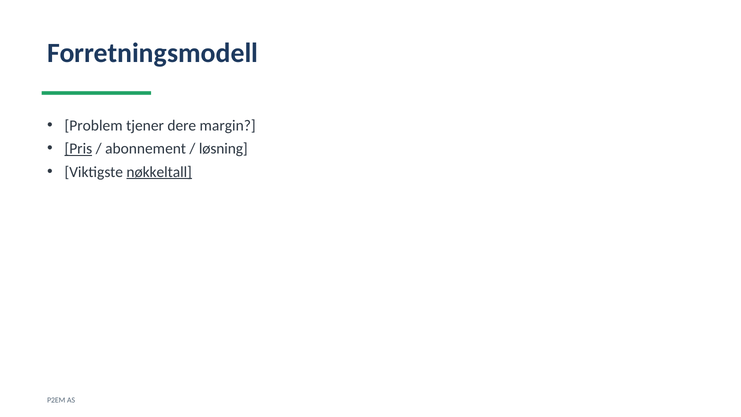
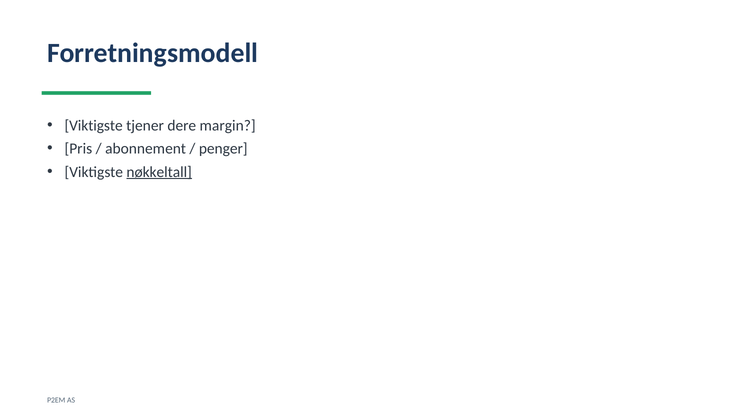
Problem: Problem -> Viktigste (94, 126)
Pris underline: present -> none (78, 149)
løsning: løsning -> penger (223, 149)
